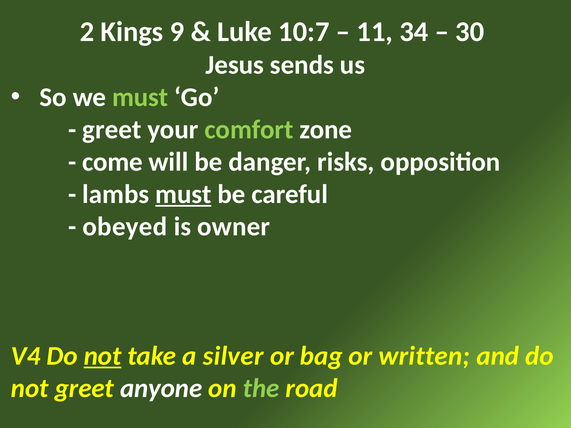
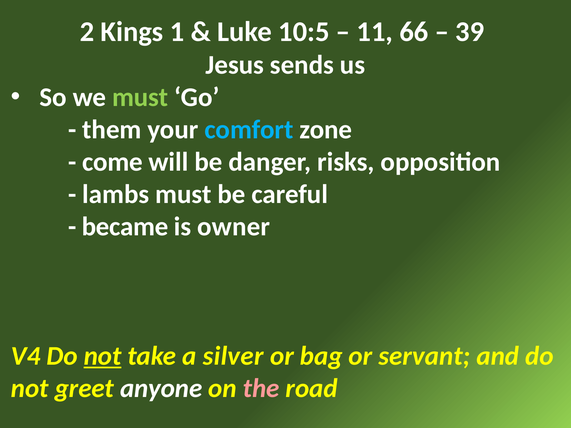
9: 9 -> 1 (177, 32)
10:7: 10:7 -> 10:5 (304, 32)
34: 34 -> 66 (414, 32)
30: 30 -> 39 (470, 32)
greet: greet -> them (112, 130)
comfort colour: light green -> light blue (249, 130)
must underline: present -> none (183, 194)
obeyed: obeyed -> became (125, 227)
written: written -> servant (424, 356)
the colour: light green -> pink (261, 389)
